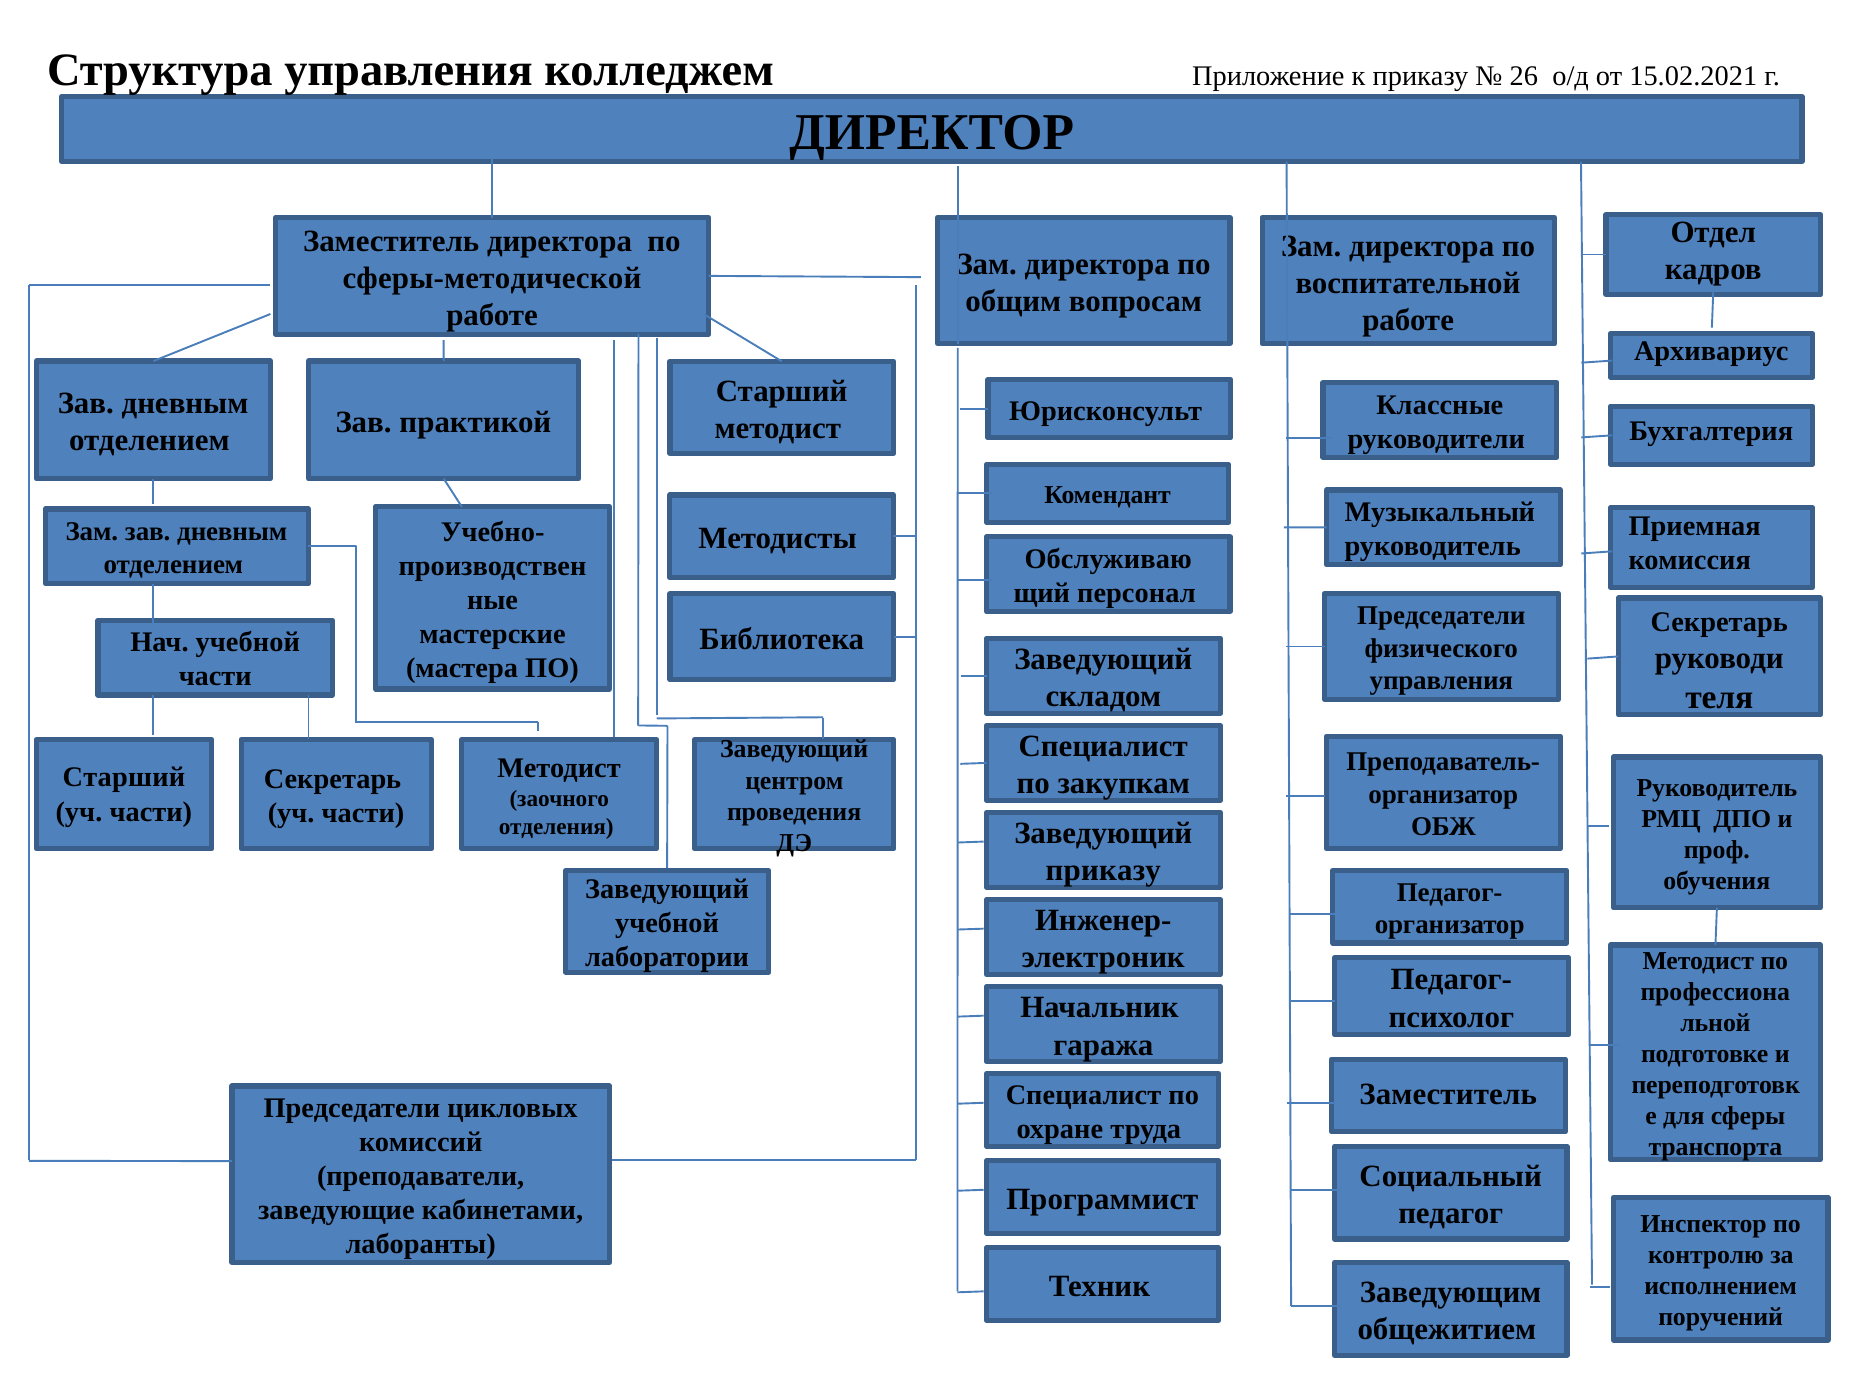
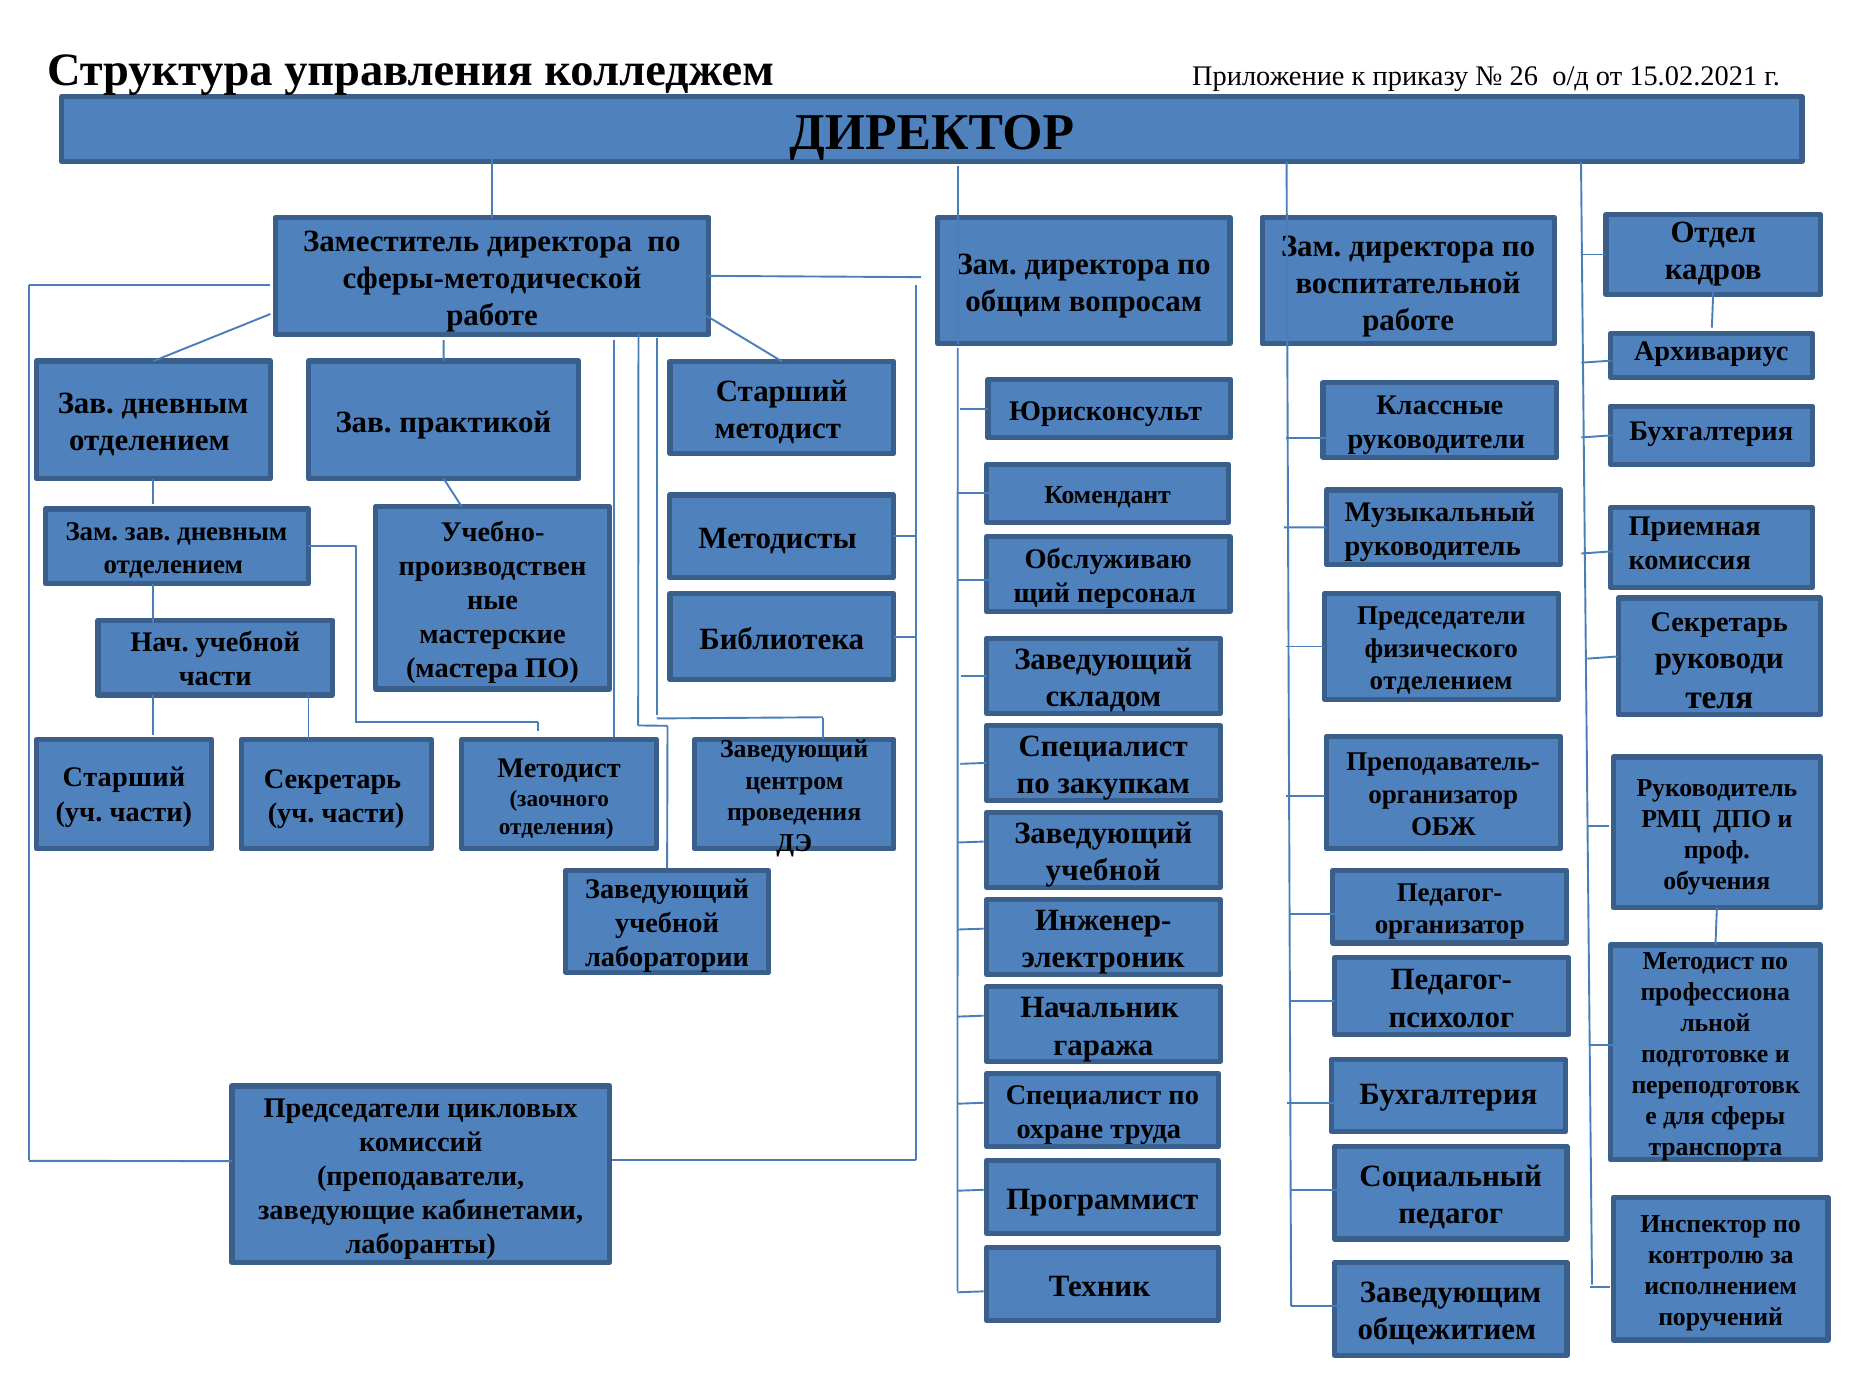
управления: управления -> отделением (1441, 681)
приказу: приказу -> учебной (1103, 871)
Заместитель: Заместитель -> Бухгалтерия (1448, 1094)
